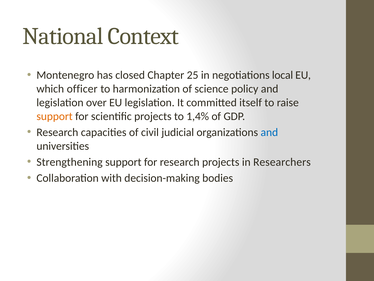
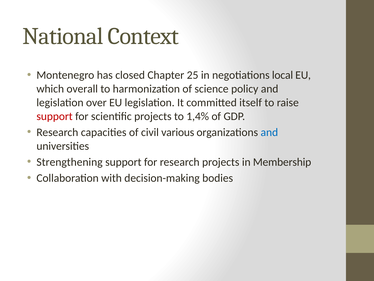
officer: officer -> overall (82, 89)
support colour: orange -> red (55, 116)
judicial: judicial -> various (178, 132)
Researchers: Researchers -> Membership (282, 162)
